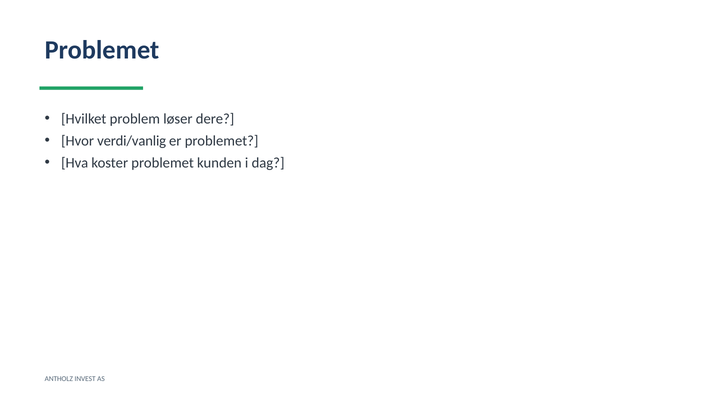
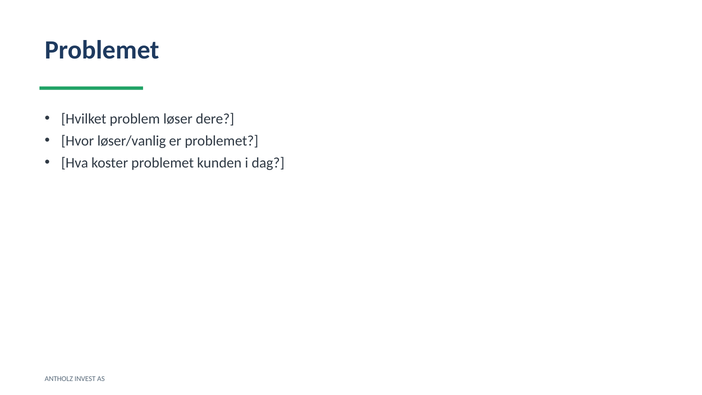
verdi/vanlig: verdi/vanlig -> løser/vanlig (132, 141)
